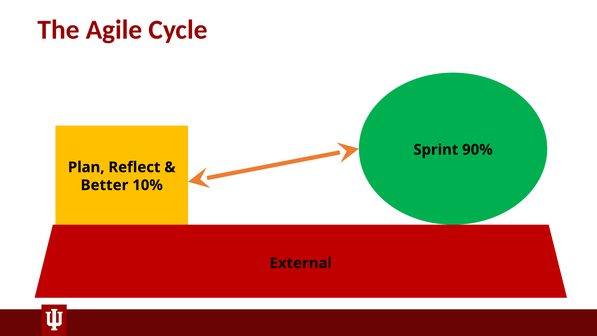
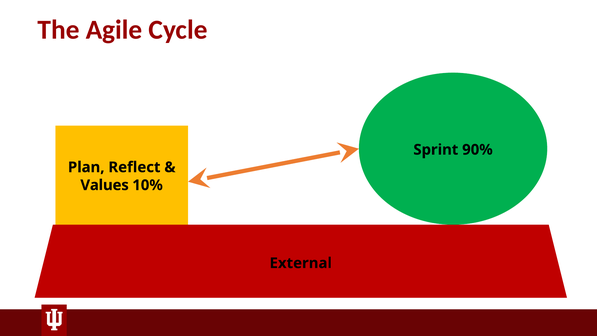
Better: Better -> Values (105, 185)
